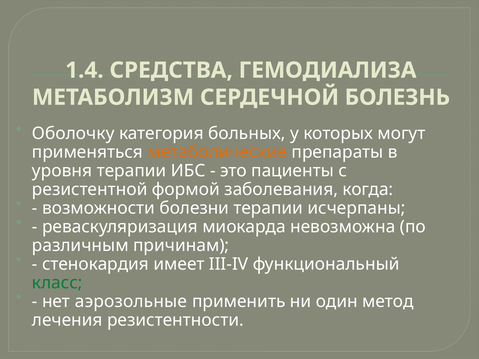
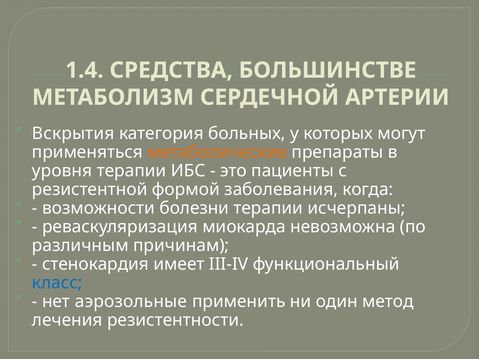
ГЕМОДИАЛИЗА: ГЕМОДИАЛИЗА -> БОЛЬШИНСТВЕ (328, 70)
БОЛЕЗНЬ: БОЛЕЗНЬ -> АРТЕРИИ (397, 97)
Оболочку: Оболочку -> Вскрытия (73, 134)
класс colour: green -> blue (57, 283)
